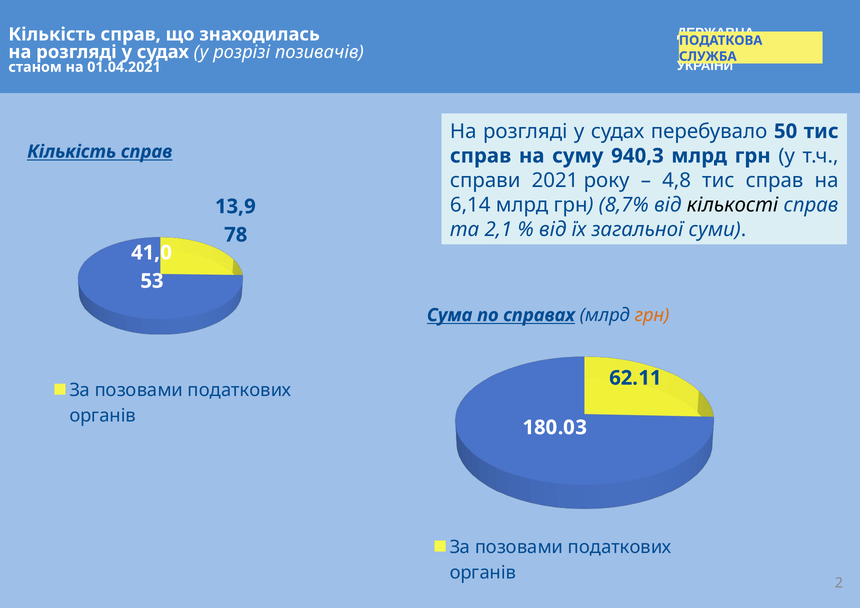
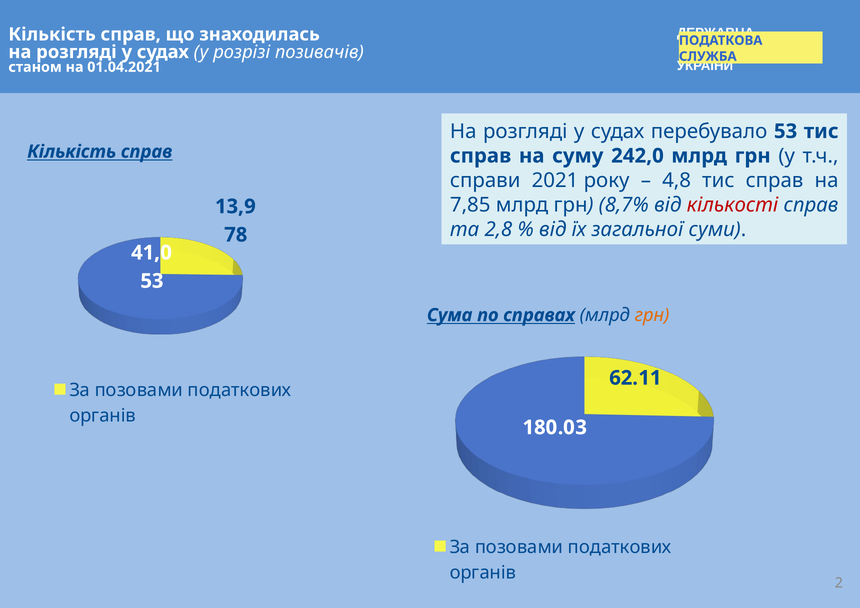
перебувало 50: 50 -> 53 (786, 131)
940,3: 940,3 -> 242,0 (637, 156)
6,14: 6,14 -> 7,85 (470, 205)
кількості colour: black -> red (733, 205)
2,1: 2,1 -> 2,8 (498, 229)
